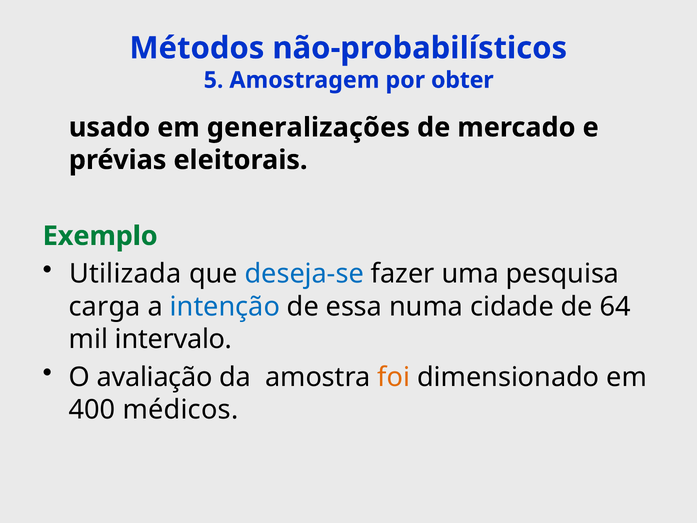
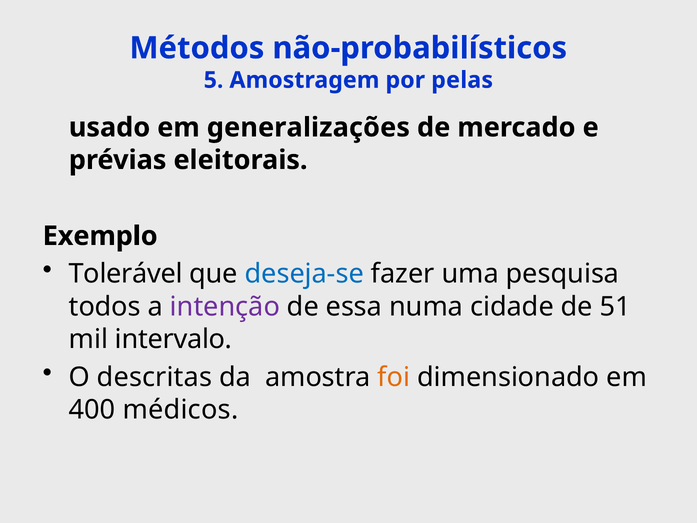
obter: obter -> pelas (462, 80)
Exemplo colour: green -> black (100, 236)
Utilizada: Utilizada -> Tolerável (126, 274)
carga: carga -> todos (105, 306)
intenção colour: blue -> purple (225, 306)
64: 64 -> 51 (615, 306)
avaliação: avaliação -> descritas (154, 377)
